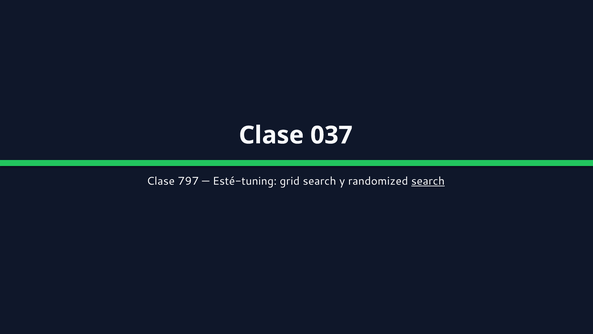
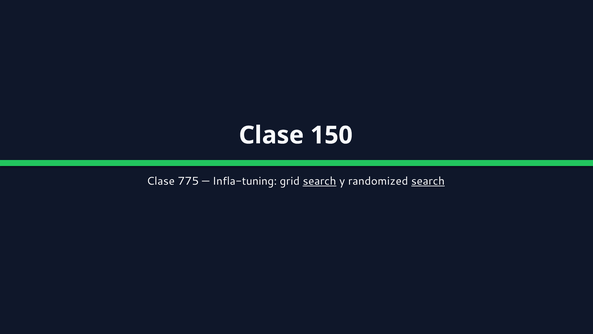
037: 037 -> 150 (331, 135)
797: 797 -> 775 (188, 181)
Esté-tuning: Esté-tuning -> Infla-tuning (245, 181)
search underline: none -> present (320, 181)
